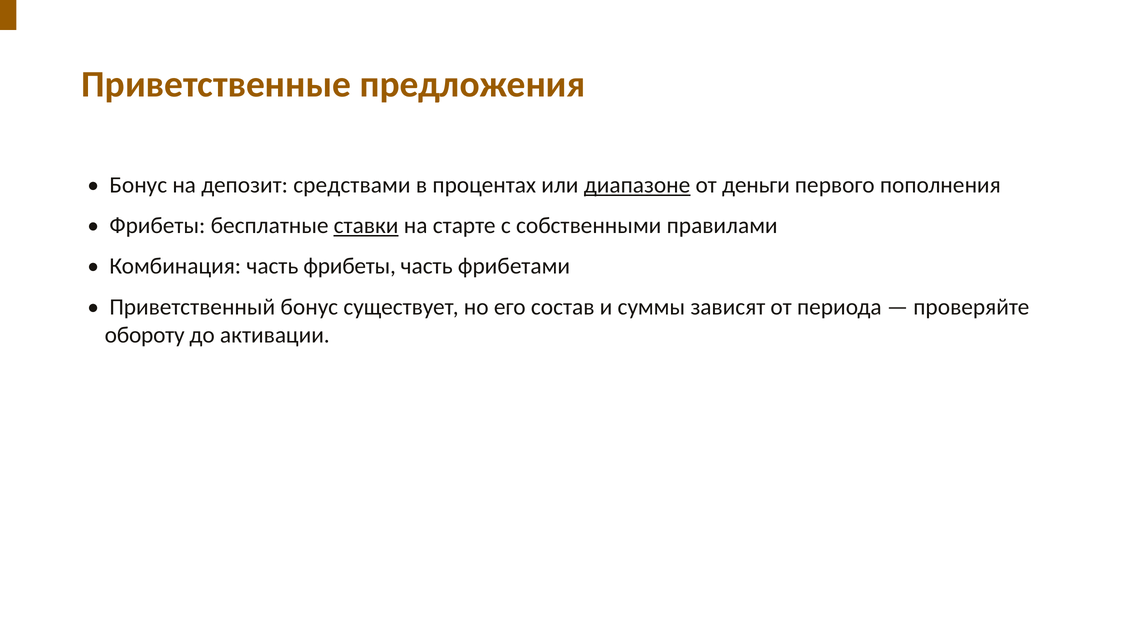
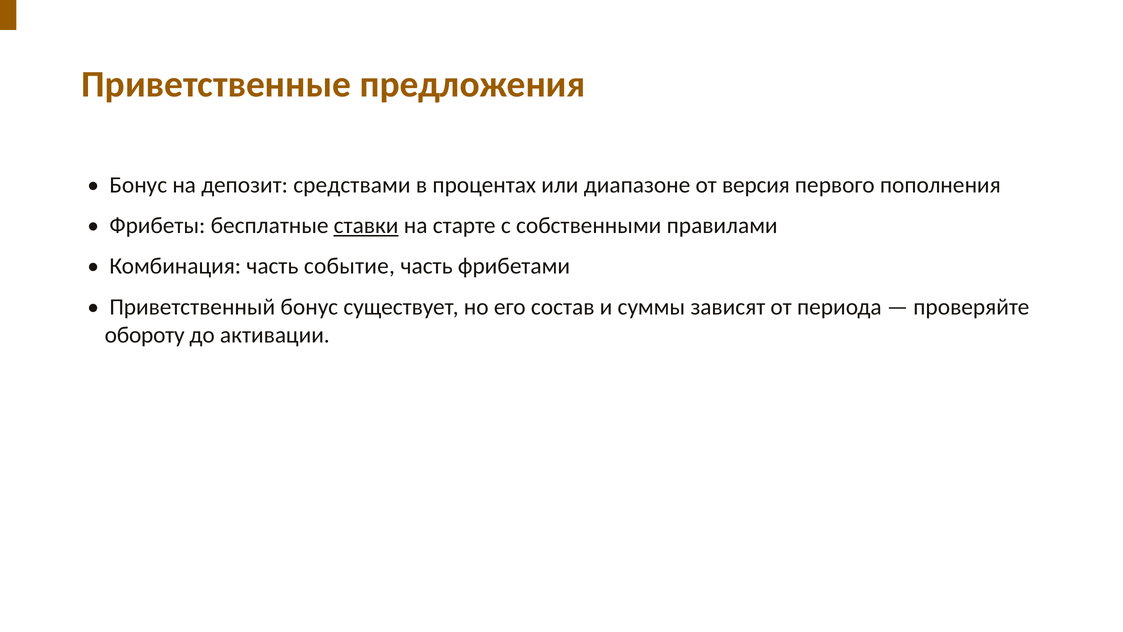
диапазоне underline: present -> none (637, 185)
деньги: деньги -> версия (756, 185)
часть фрибеты: фрибеты -> событие (349, 266)
